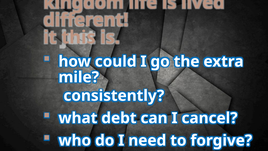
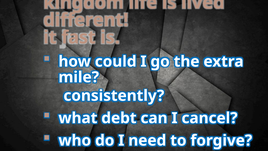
this: this -> fast (79, 37)
